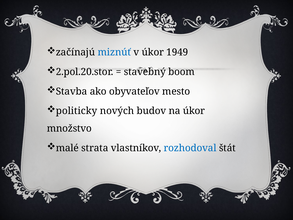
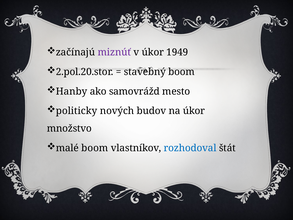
miznúť colour: blue -> purple (114, 52)
Stavba: Stavba -> Hanby (72, 91)
obyvateľov: obyvateľov -> samovrážd (134, 91)
malé strata: strata -> boom (95, 148)
